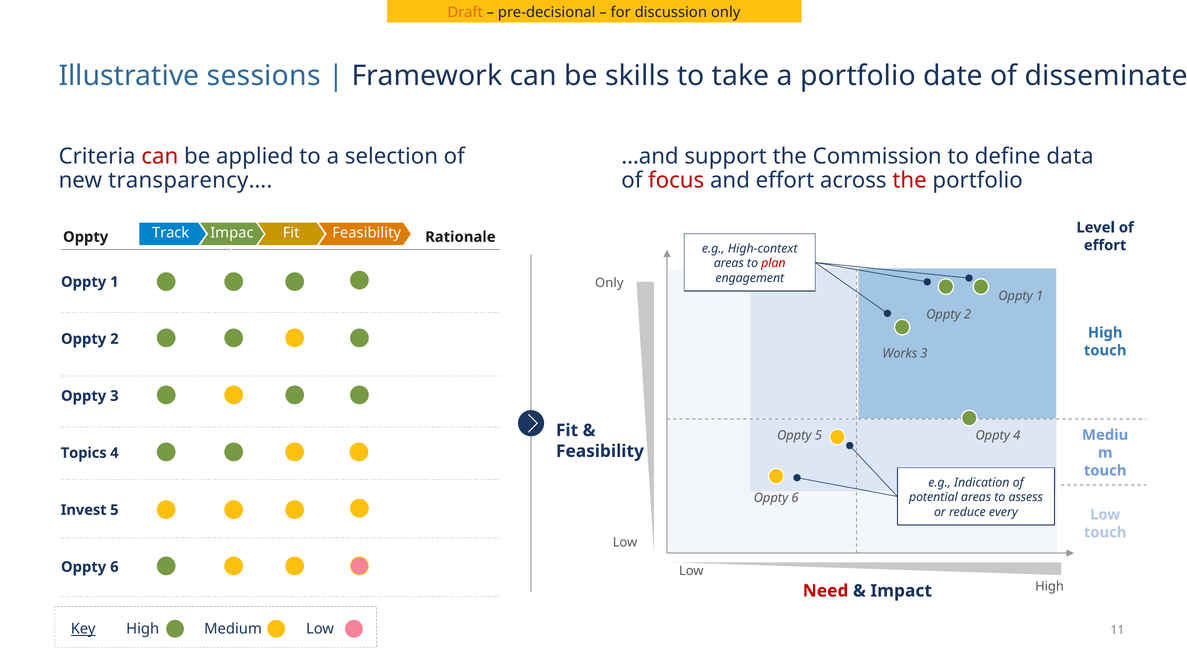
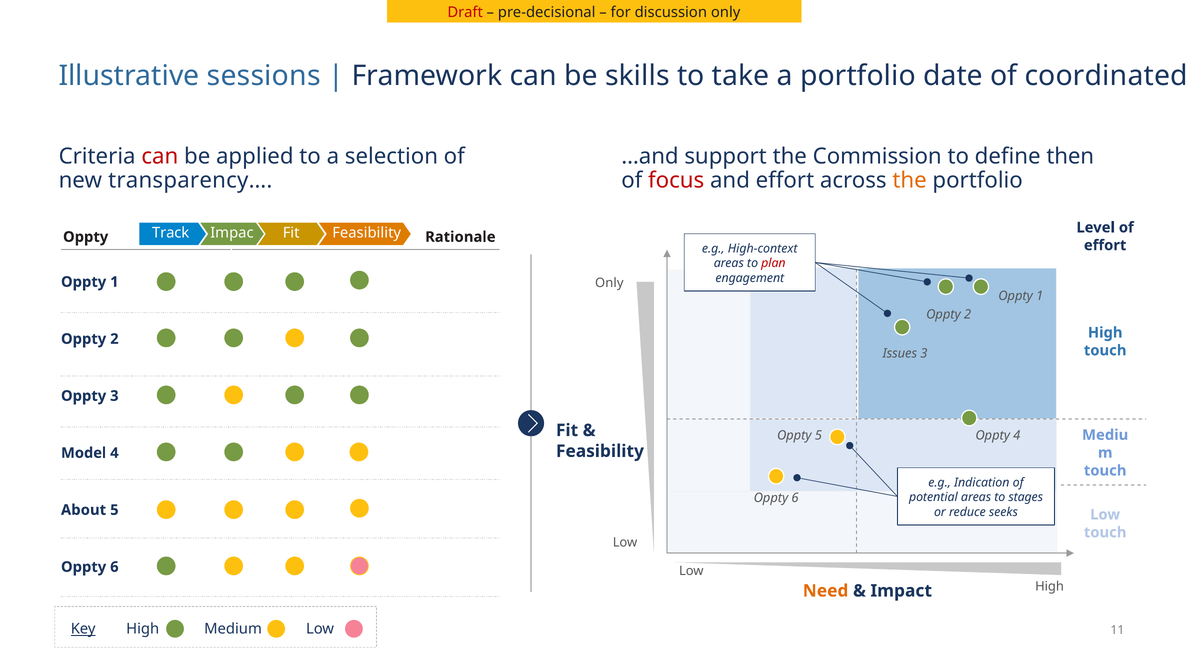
Draft colour: orange -> red (465, 12)
disseminate: disseminate -> coordinated (1106, 76)
data: data -> then (1070, 156)
the colour: red -> orange (910, 181)
Works: Works -> Issues (900, 353)
Topics: Topics -> Model (84, 453)
assess: assess -> stages (1026, 497)
Invest: Invest -> About (84, 510)
every: every -> seeks (1003, 512)
Need colour: red -> orange (826, 591)
